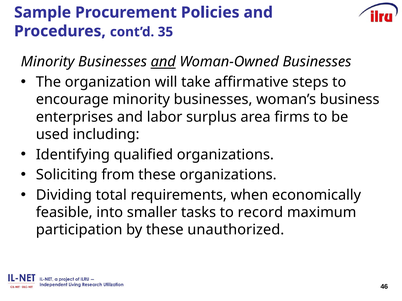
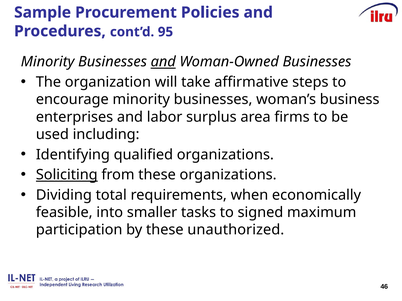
35: 35 -> 95 (165, 32)
Soliciting underline: none -> present (67, 175)
record: record -> signed (260, 213)
